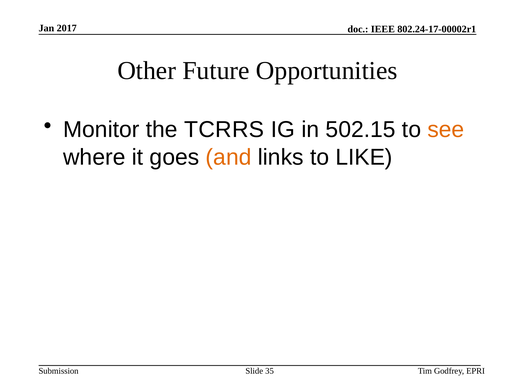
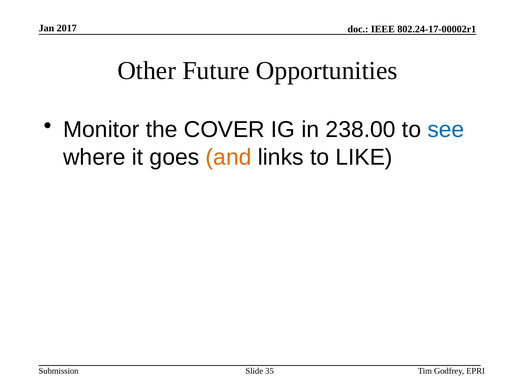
TCRRS: TCRRS -> COVER (224, 130)
502.15: 502.15 -> 238.00 (361, 130)
see colour: orange -> blue (446, 130)
